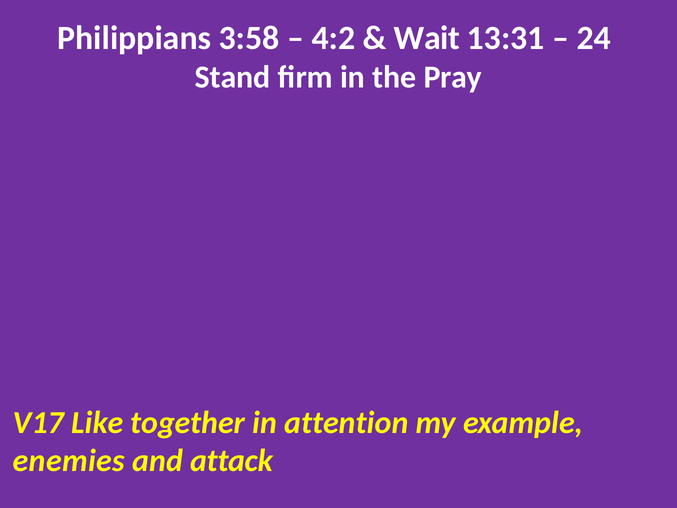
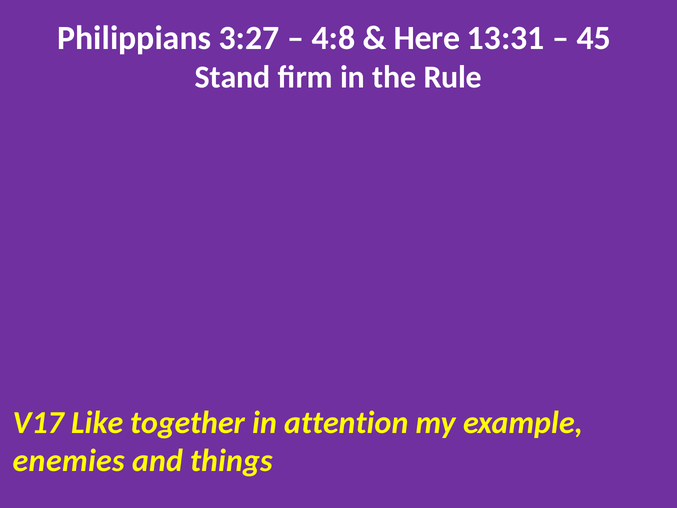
3:58: 3:58 -> 3:27 (249, 38)
4:2: 4:2 -> 4:8 (333, 38)
Wait: Wait -> Here (427, 38)
24: 24 -> 45 (594, 38)
Pray: Pray -> Rule (453, 77)
attack: attack -> things (231, 461)
